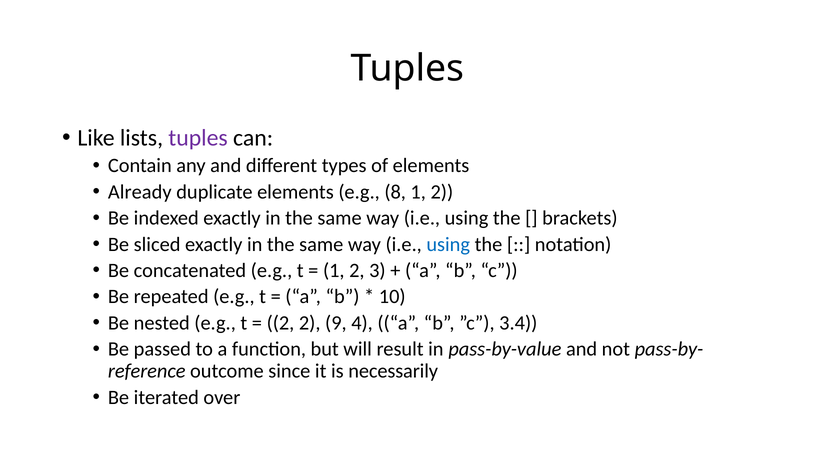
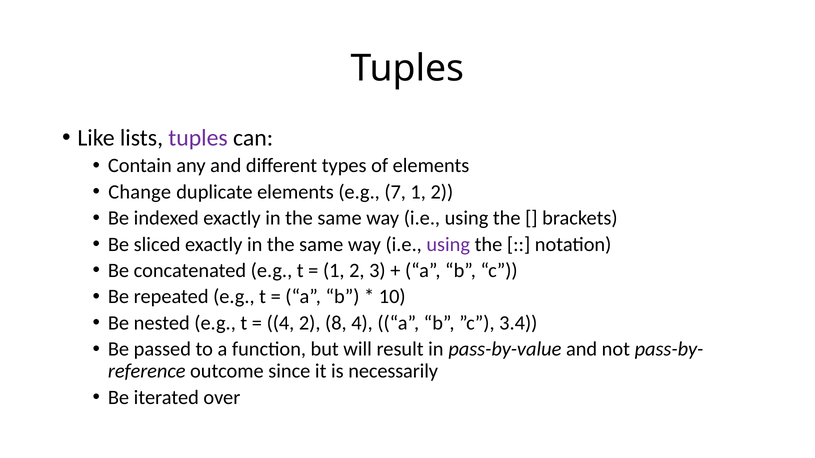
Already: Already -> Change (140, 192)
8: 8 -> 7 (395, 192)
using colour: blue -> purple (448, 245)
2: 2 -> 4 (280, 323)
9: 9 -> 8 (336, 323)
